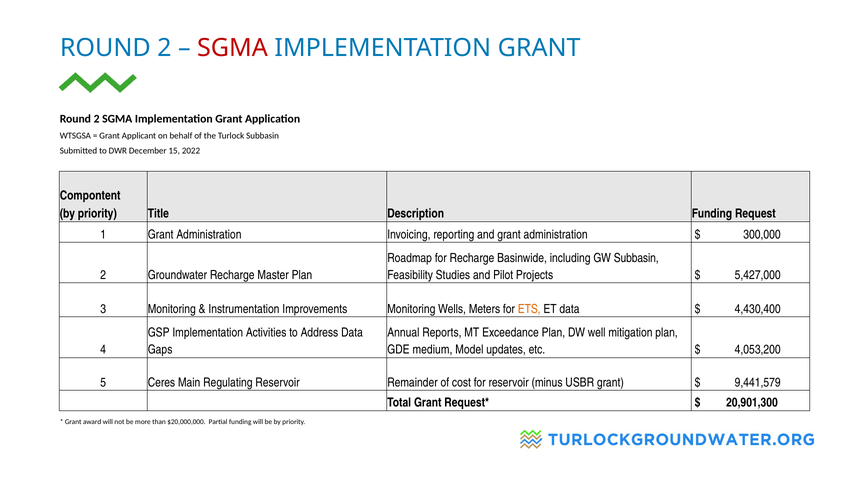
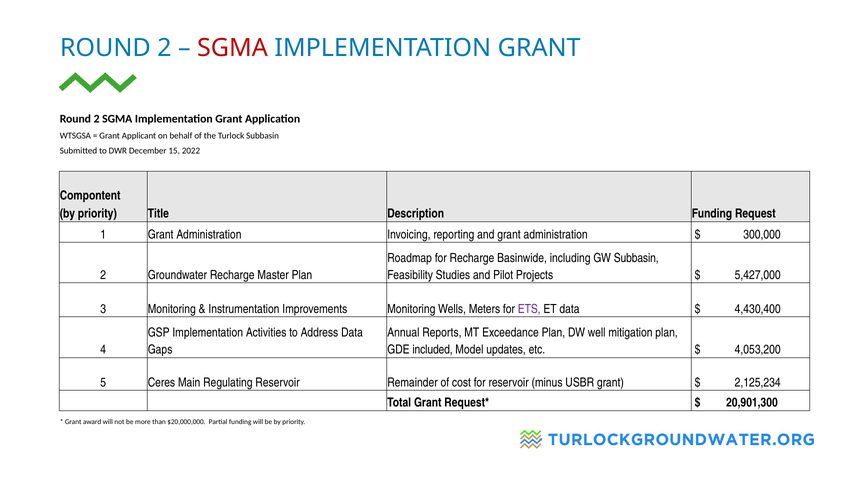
ETS colour: orange -> purple (529, 309)
medium: medium -> included (433, 350)
9,441,579: 9,441,579 -> 2,125,234 (758, 383)
